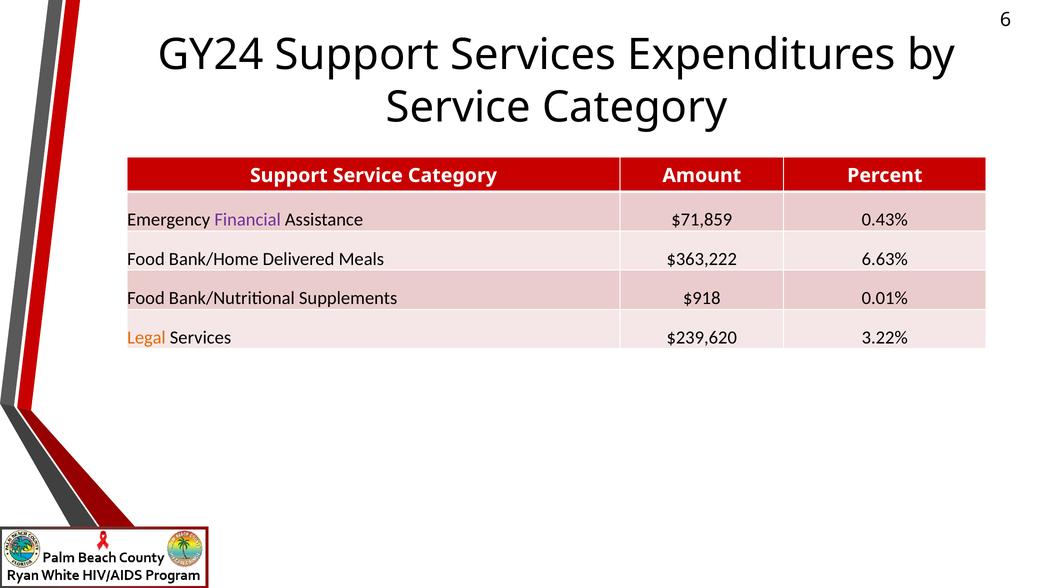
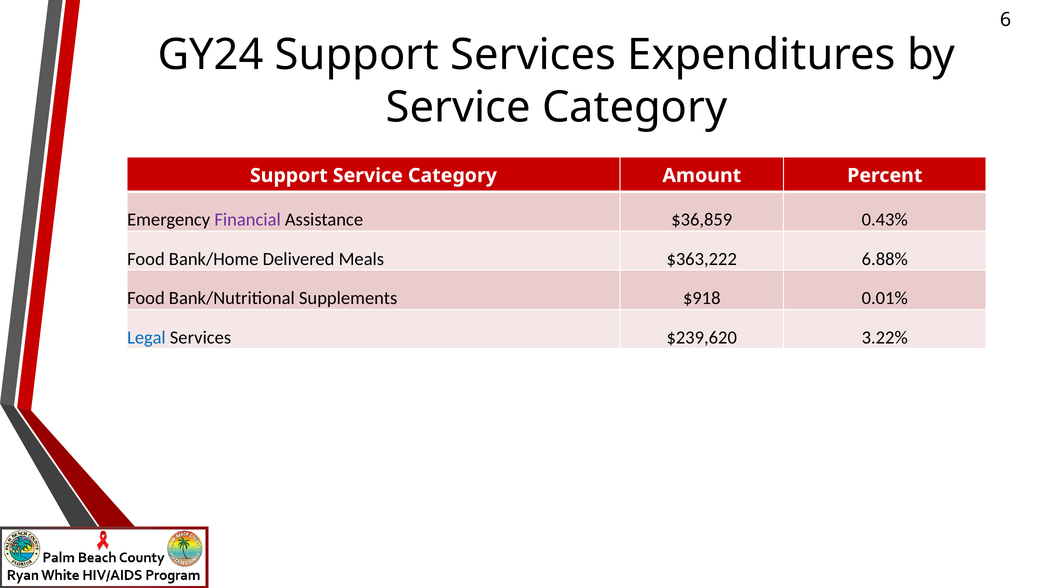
$71,859: $71,859 -> $36,859 (702, 220)
6.63%: 6.63% -> 6.88% (885, 259)
Legal colour: orange -> blue (146, 337)
